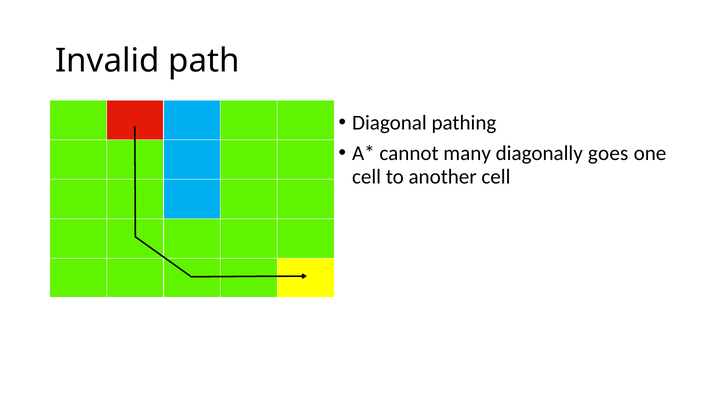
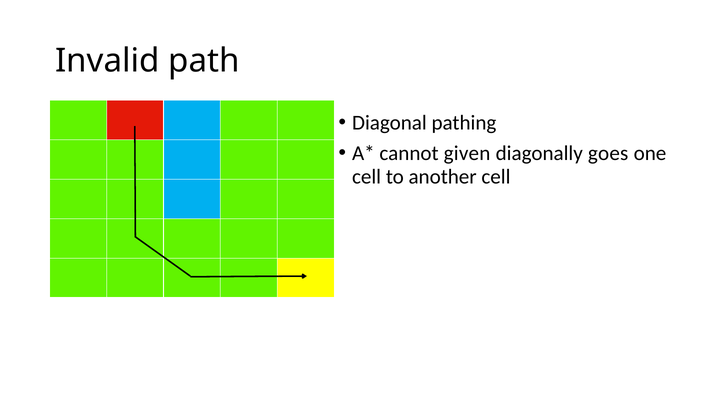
many: many -> given (467, 153)
